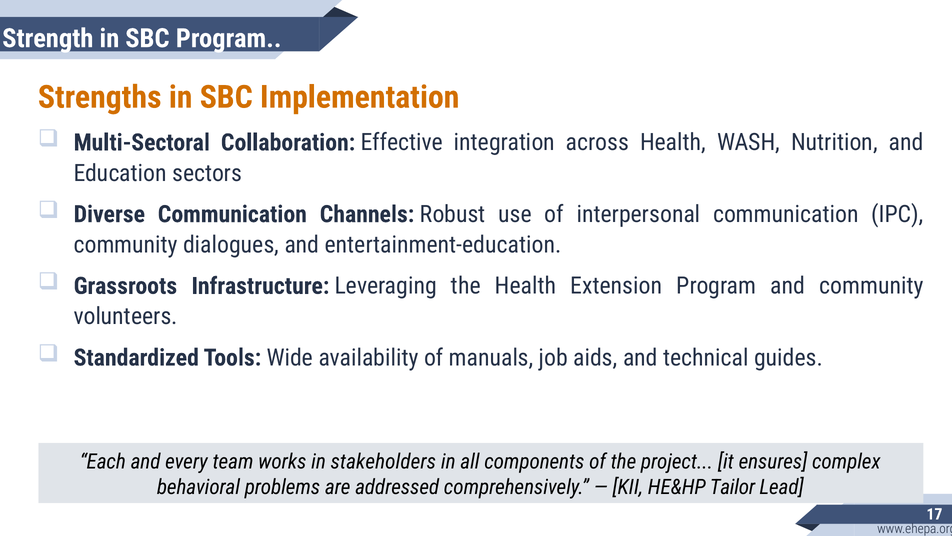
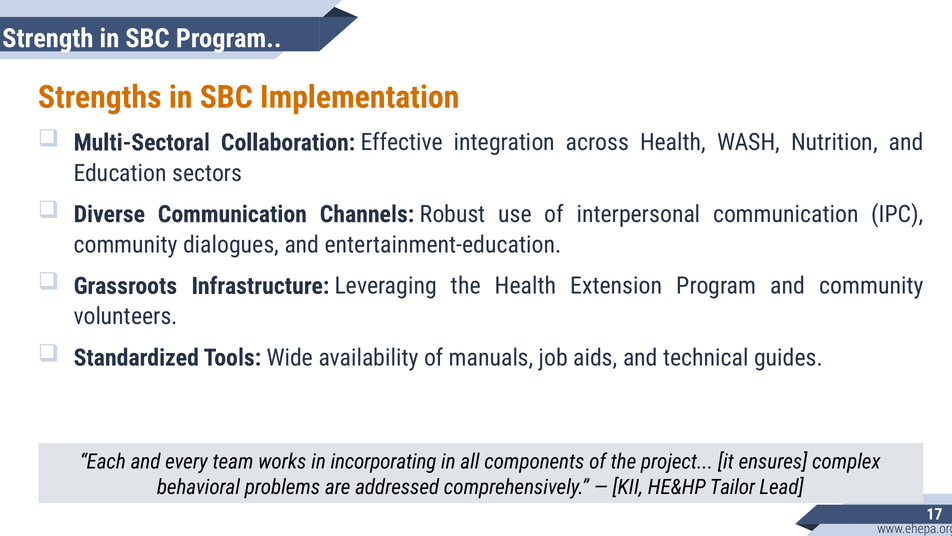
stakeholders: stakeholders -> incorporating (383, 461)
